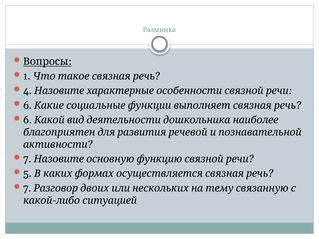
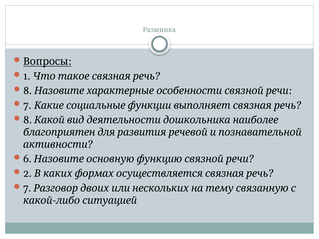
4: 4 -> 8 (27, 91)
6: 6 -> 7 (27, 106)
6: 6 -> 8 (28, 120)
7: 7 -> 6 (27, 159)
5: 5 -> 2 (27, 174)
